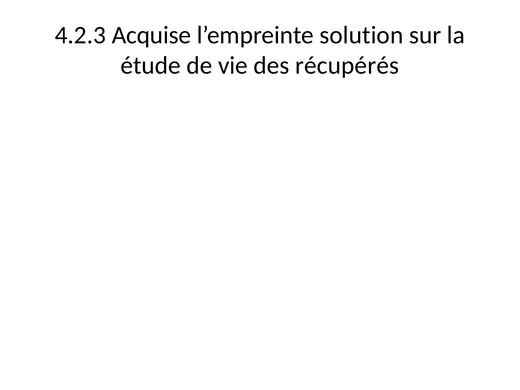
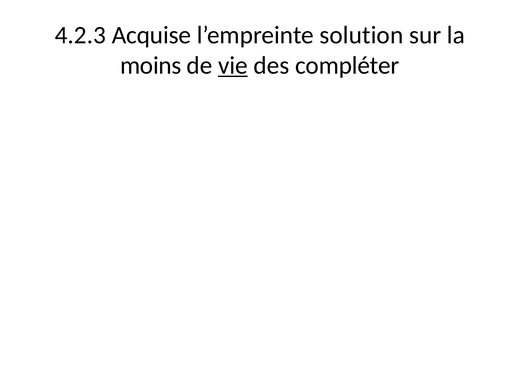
étude: étude -> moins (151, 65)
vie underline: none -> present (233, 65)
récupérés: récupérés -> compléter (347, 65)
